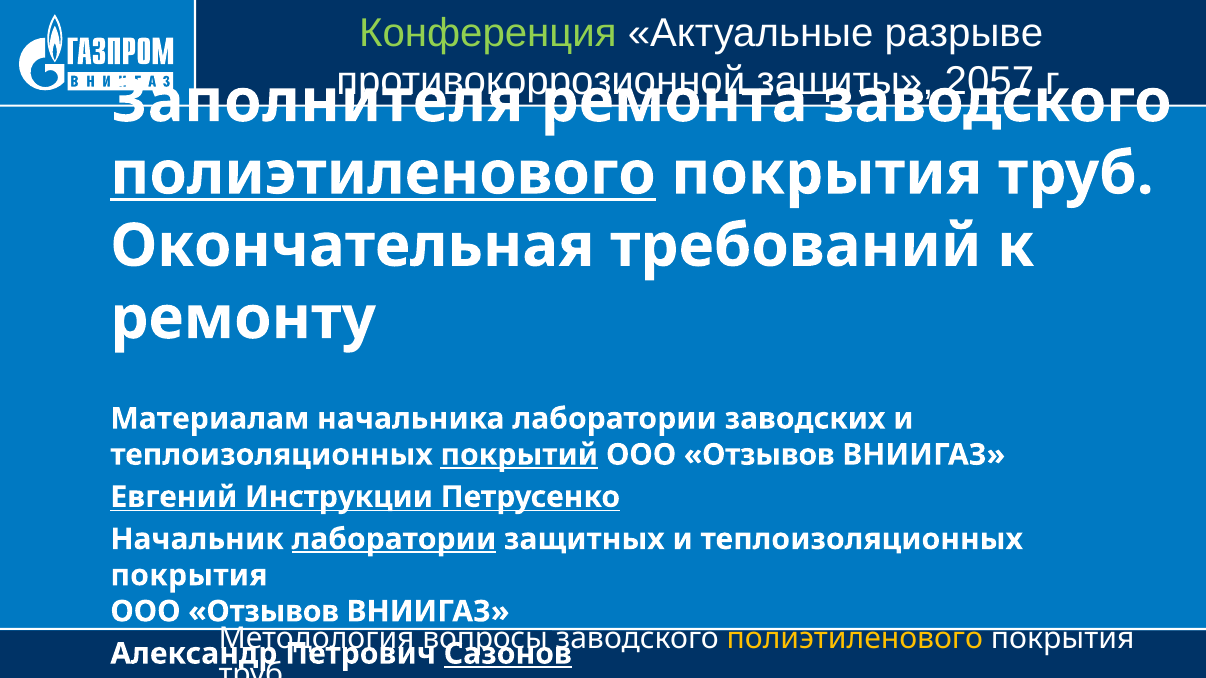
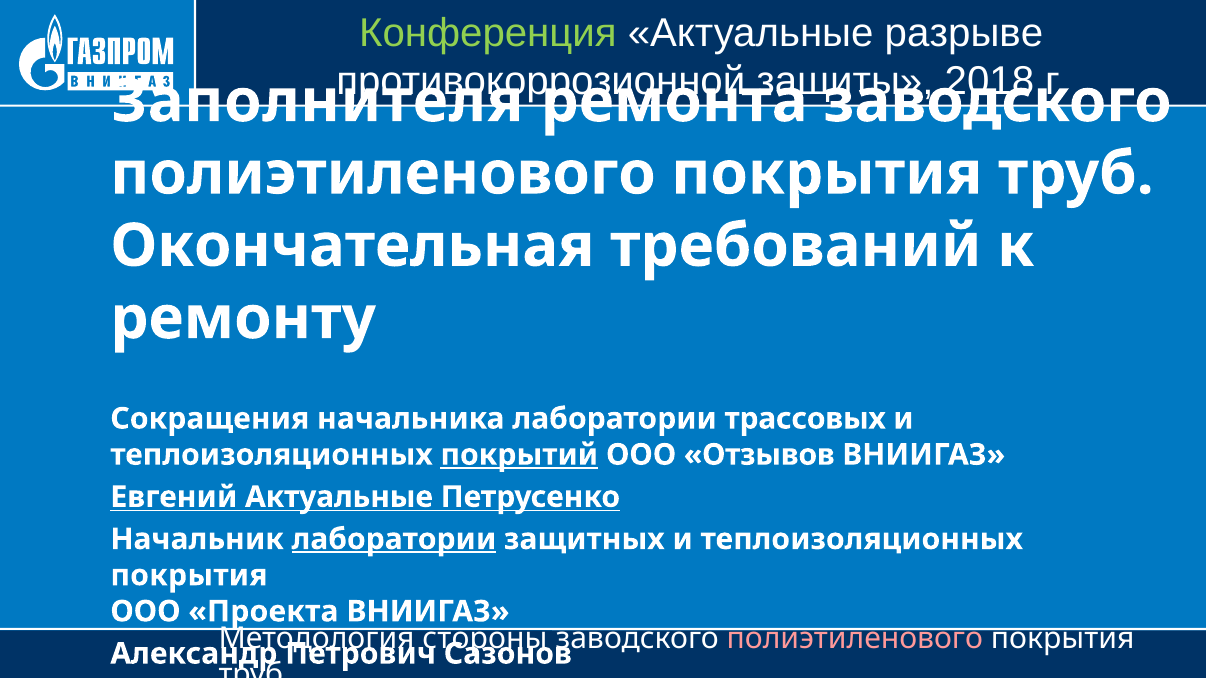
2057: 2057 -> 2018 (989, 81)
полиэтиленового underline: present -> none (383, 174)
Материалам: Материалам -> Сокращения (210, 419)
заводских: заводских -> трассовых (805, 419)
Евгений Инструкции: Инструкции -> Актуальные (339, 497)
Отзывов: Отзывов -> Проекта (263, 612)
вопросы: вопросы -> стороны (485, 639)
полиэтиленового colour: yellow -> pink (855, 639)
Сазонов underline: present -> none (508, 654)
